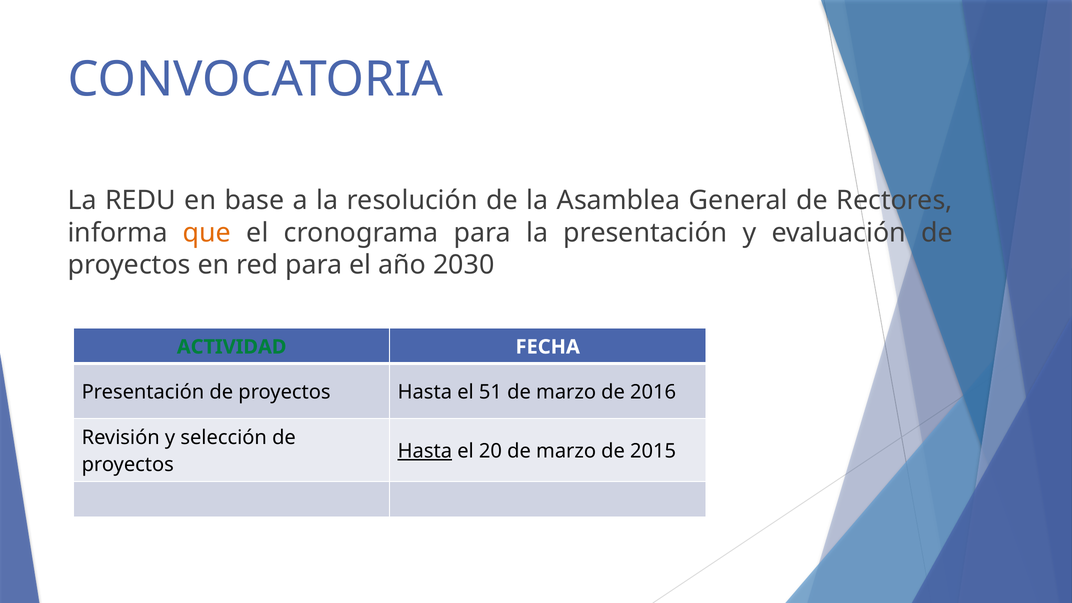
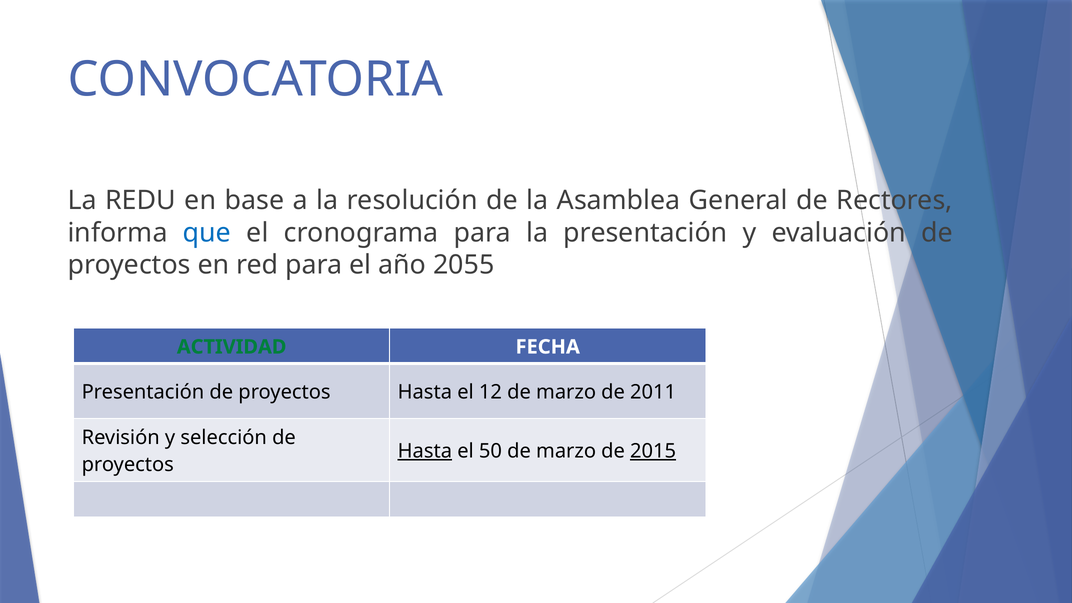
que colour: orange -> blue (207, 233)
2030: 2030 -> 2055 (464, 265)
51: 51 -> 12 (490, 392)
2016: 2016 -> 2011 (653, 392)
20: 20 -> 50 (490, 451)
2015 underline: none -> present (653, 451)
